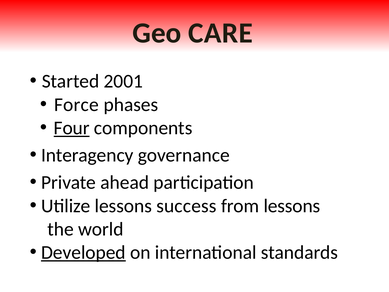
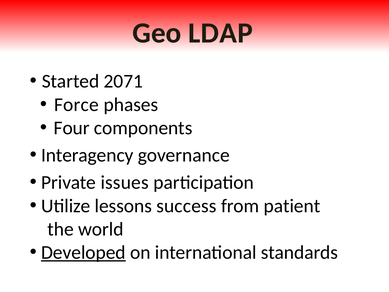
CARE: CARE -> LDAP (221, 33)
2001: 2001 -> 2071 (123, 81)
Four underline: present -> none (72, 128)
ahead: ahead -> issues (125, 182)
from lessons: lessons -> patient (292, 206)
